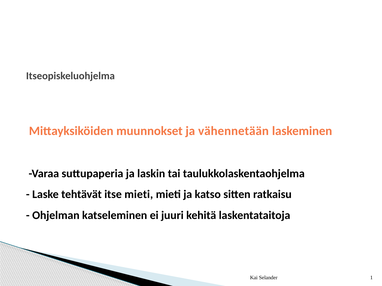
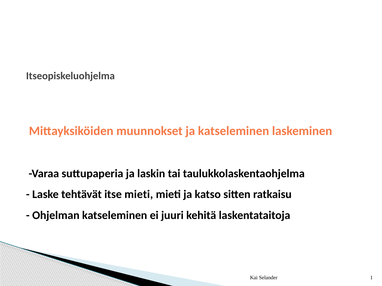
ja vähennetään: vähennetään -> katseleminen (234, 131)
